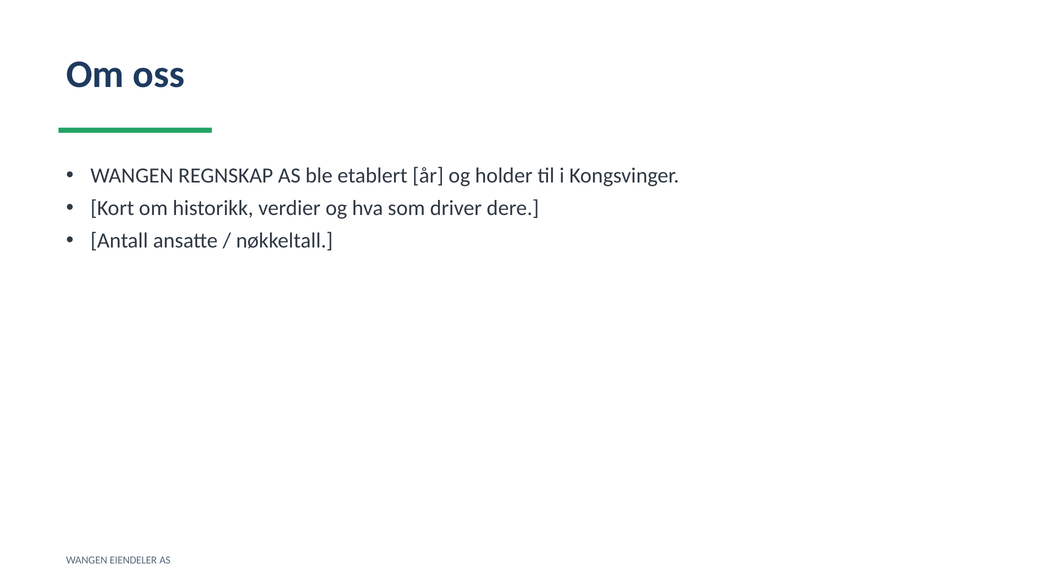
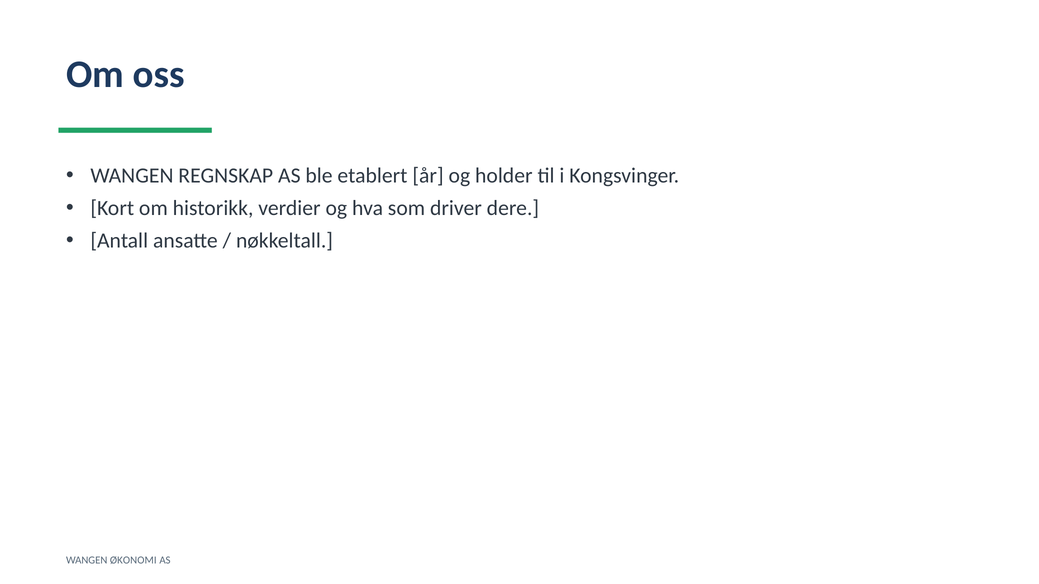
EIENDELER: EIENDELER -> ØKONOMI (133, 561)
